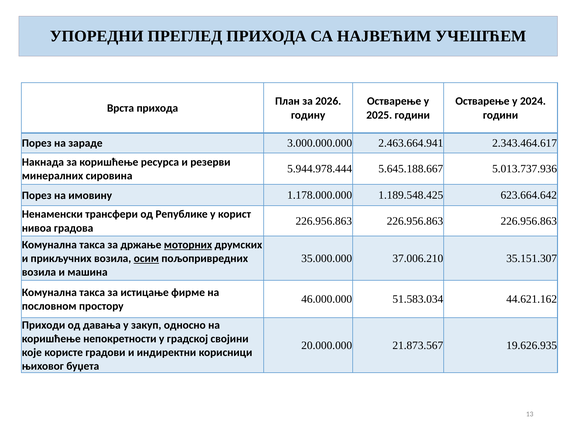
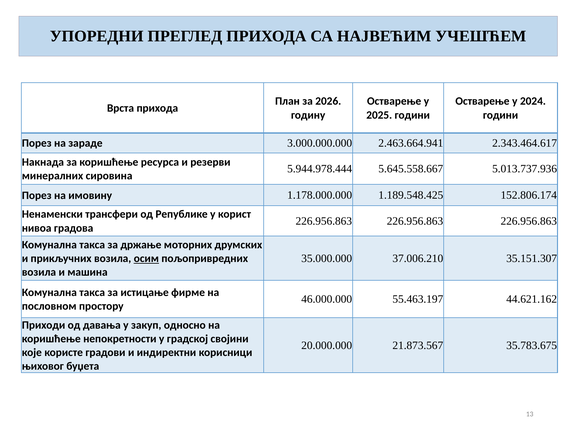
5.645.188.667: 5.645.188.667 -> 5.645.558.667 (411, 169)
623.664.642: 623.664.642 -> 152.806.174 (529, 195)
моторних underline: present -> none (188, 245)
51.583.034: 51.583.034 -> 55.463.197 (418, 299)
19.626.935: 19.626.935 -> 35.783.675 (532, 346)
